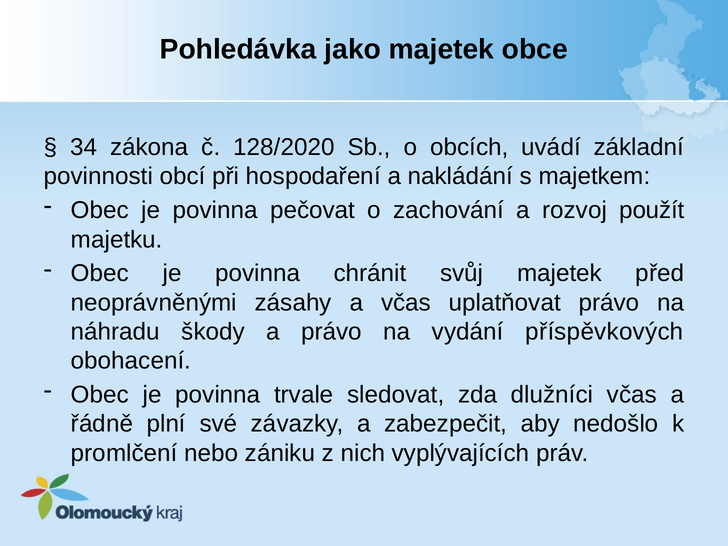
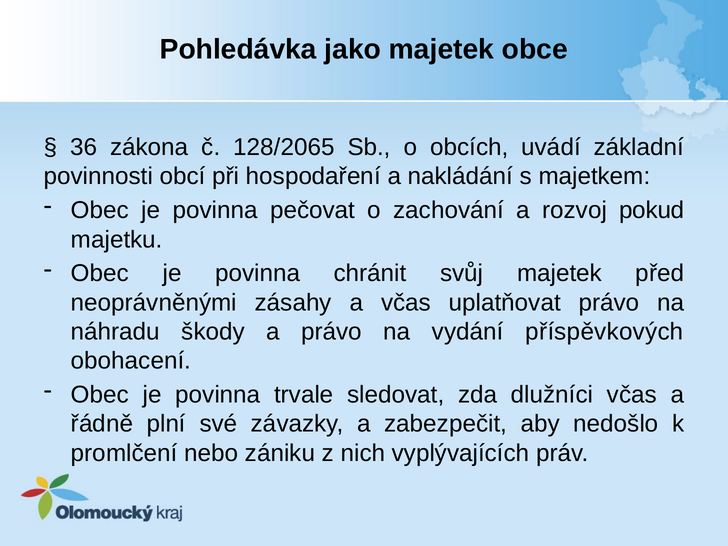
34: 34 -> 36 (84, 147)
128/2020: 128/2020 -> 128/2065 (284, 147)
použít: použít -> pokud (652, 210)
